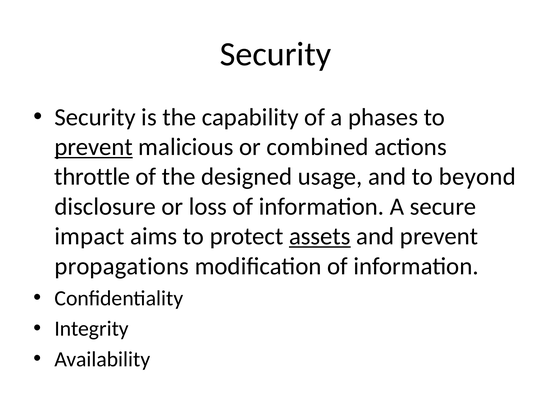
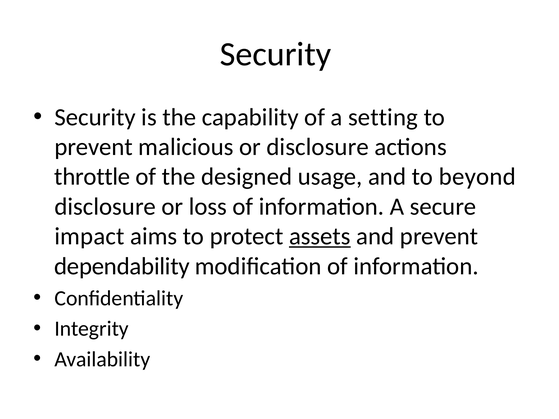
phases: phases -> setting (383, 117)
prevent underline: present -> none (94, 147)
or combined: combined -> disclosure (318, 147)
propagations: propagations -> dependability (122, 266)
